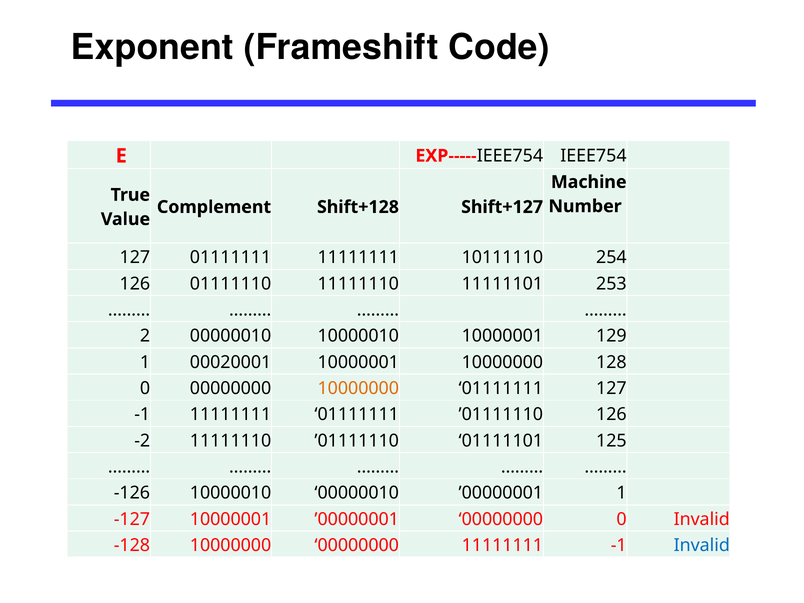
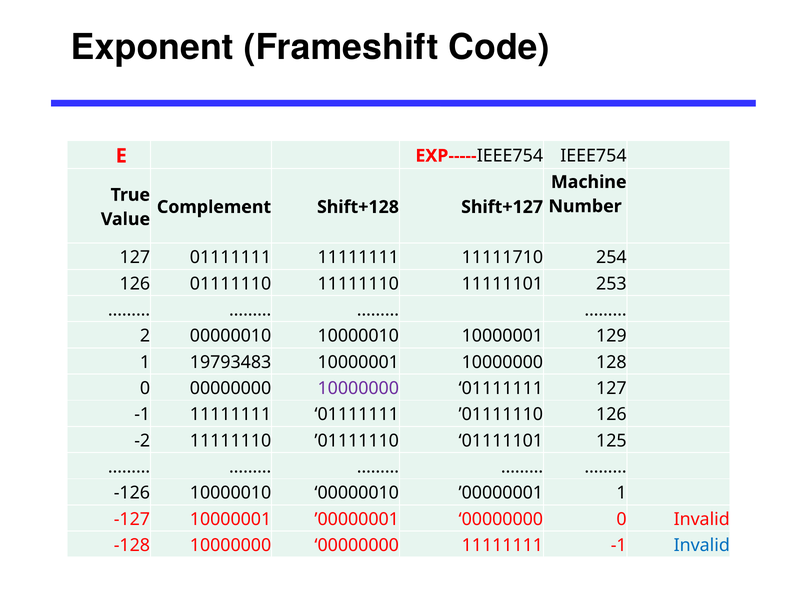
10111110: 10111110 -> 11111710 (502, 257)
00020001: 00020001 -> 19793483 (231, 362)
10000000 colour: orange -> purple (358, 388)
